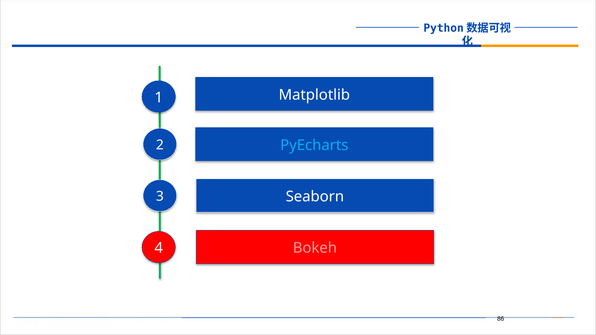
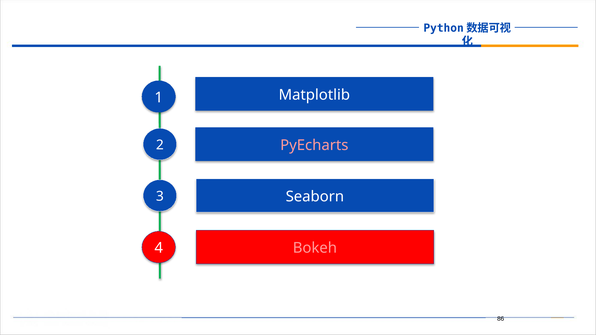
PyEcharts colour: light blue -> pink (314, 145)
